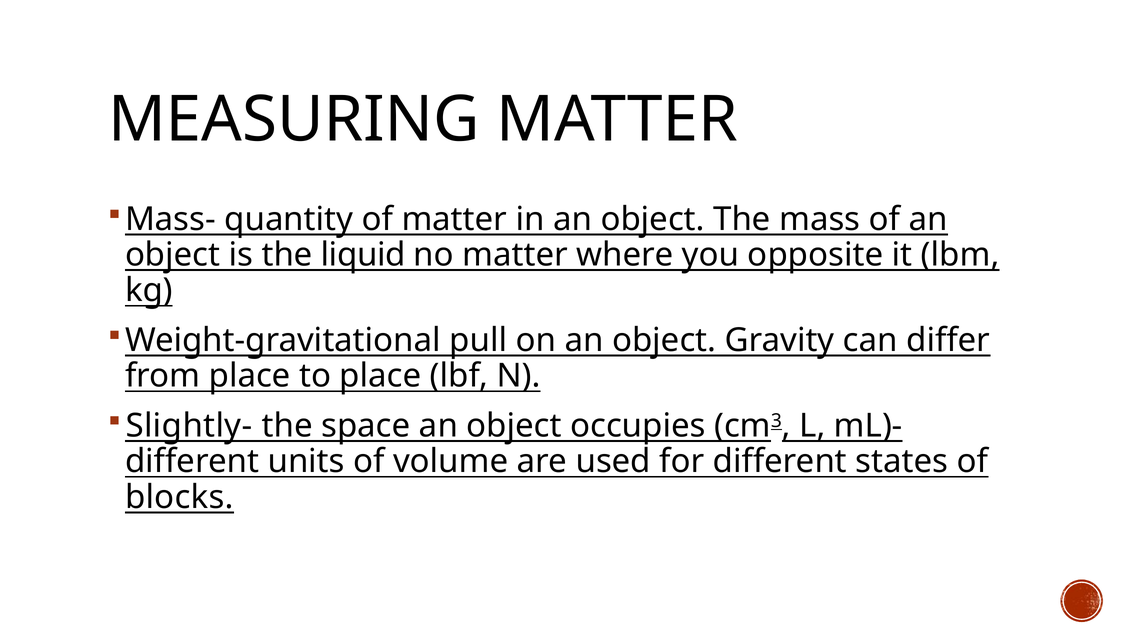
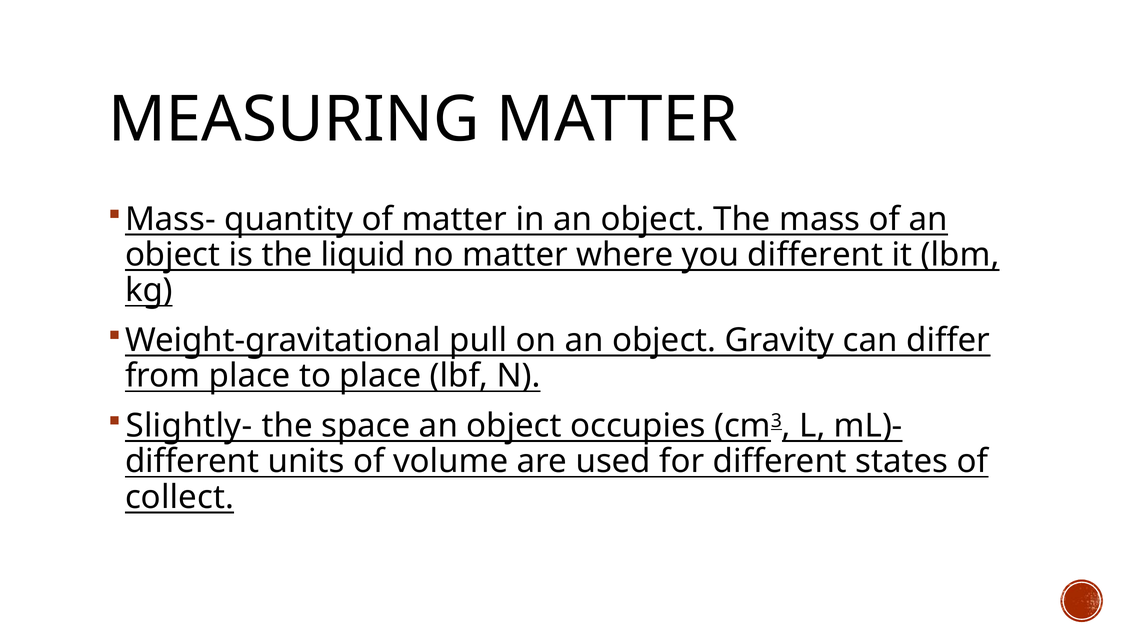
you opposite: opposite -> different (815, 255)
blocks: blocks -> collect (180, 497)
